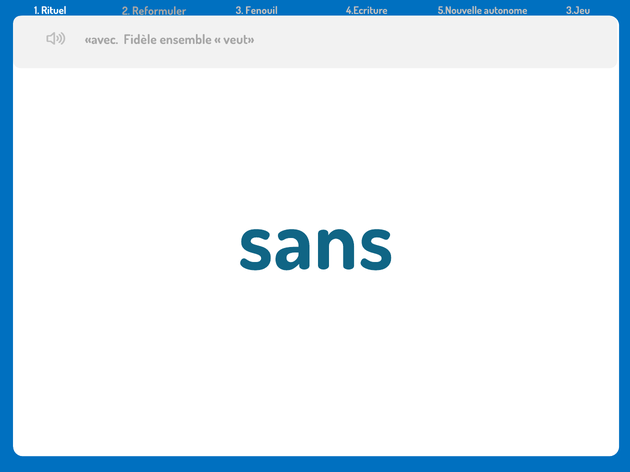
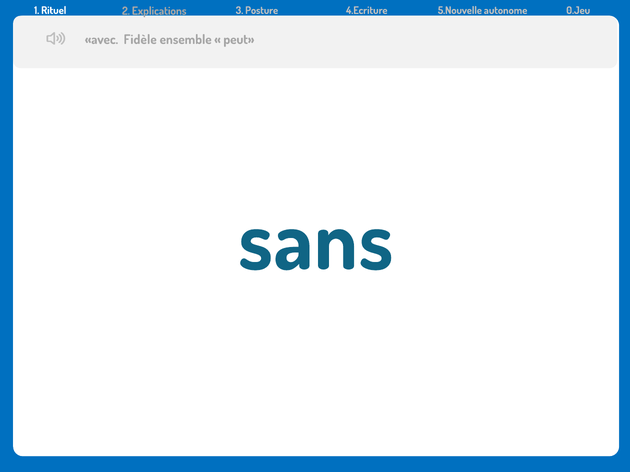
Reformuler: Reformuler -> Explications (159, 11)
Fenouil: Fenouil -> Posture (262, 11)
3.Jeu: 3.Jeu -> 0.Jeu (578, 11)
veut: veut -> peut (239, 40)
